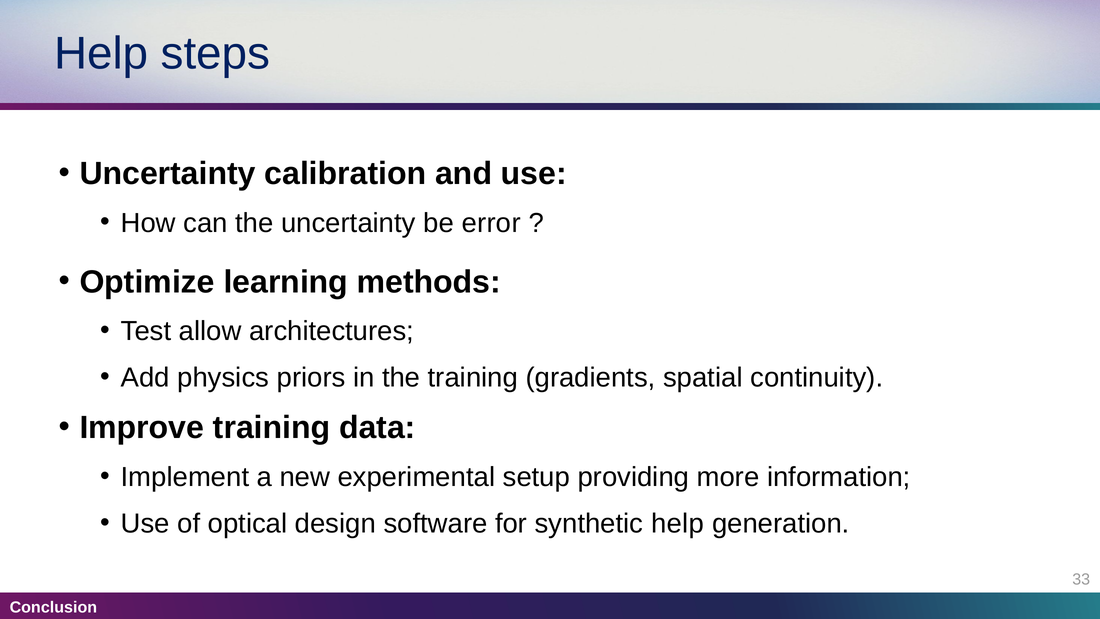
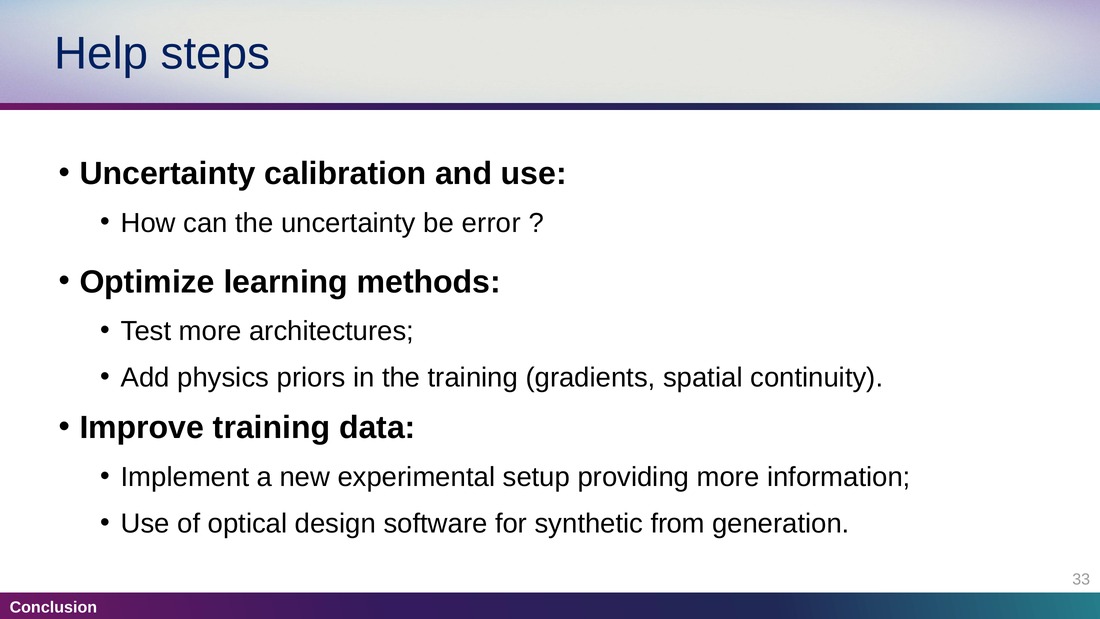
Test allow: allow -> more (210, 331)
synthetic help: help -> from (678, 523)
